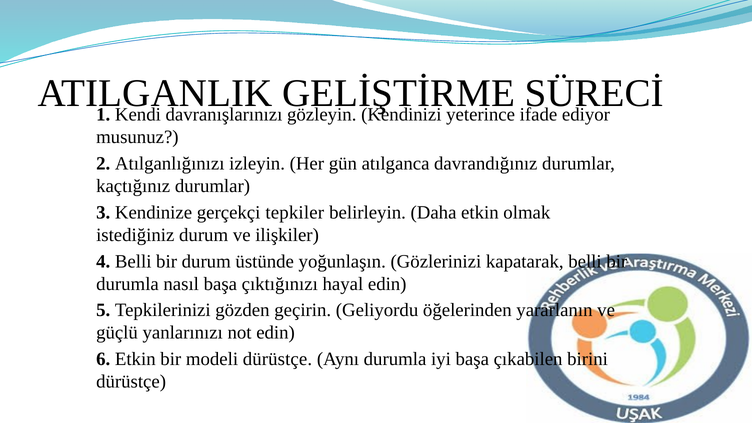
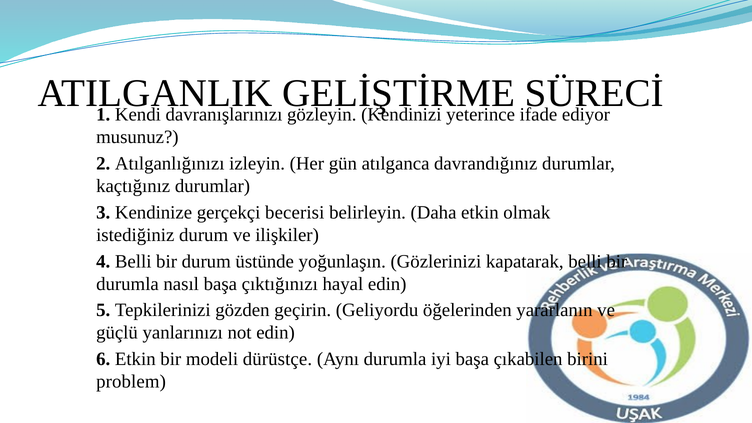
tepkiler: tepkiler -> becerisi (295, 212)
dürüstçe: dürüstçe -> problem (131, 382)
